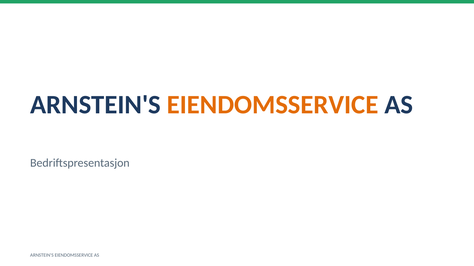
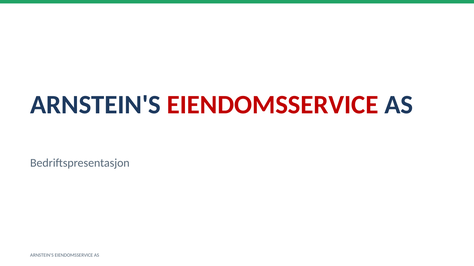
EIENDOMSSERVICE colour: orange -> red (273, 105)
